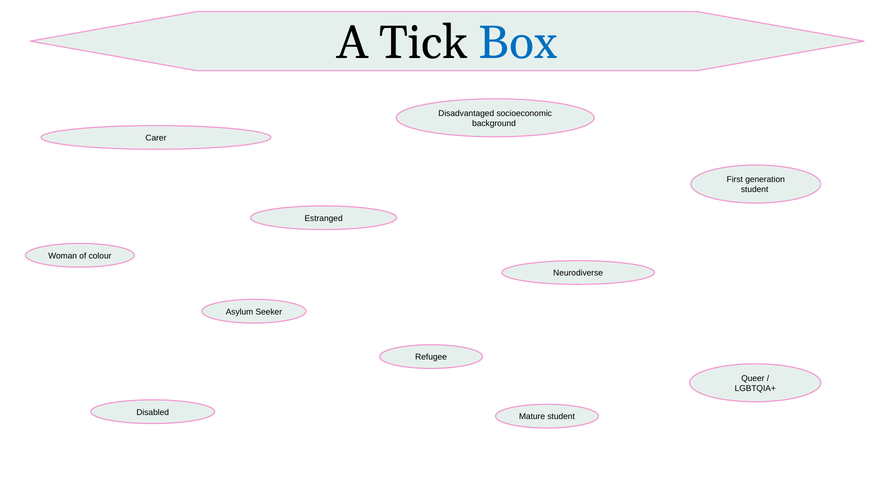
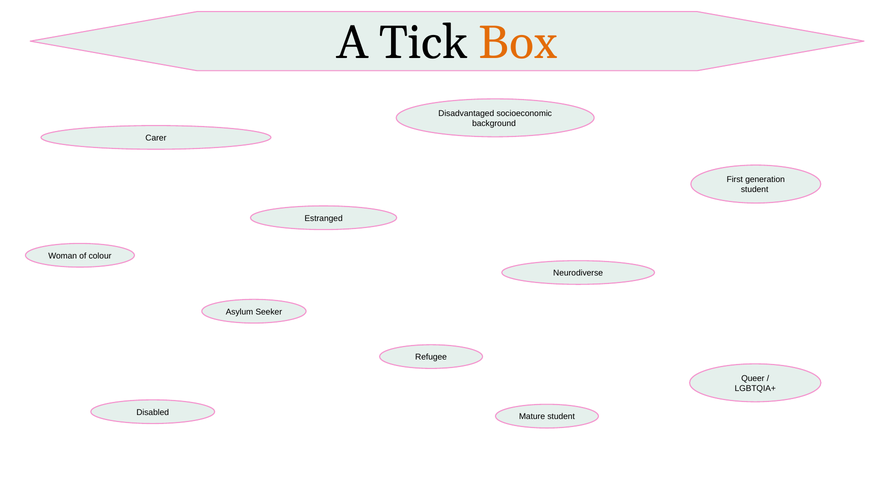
Box colour: blue -> orange (518, 43)
